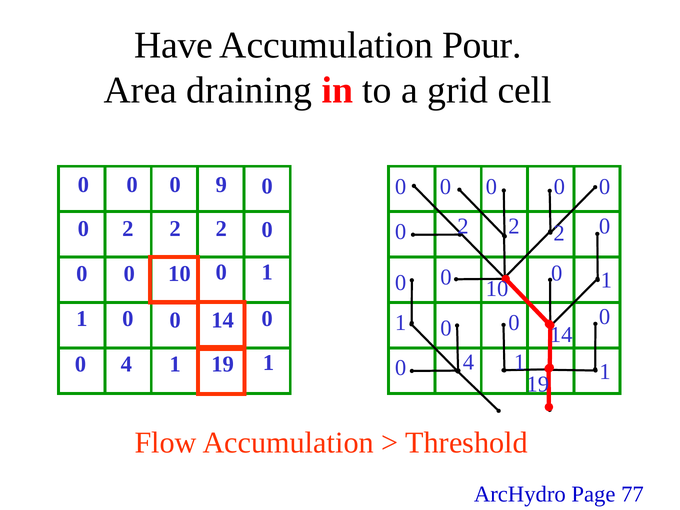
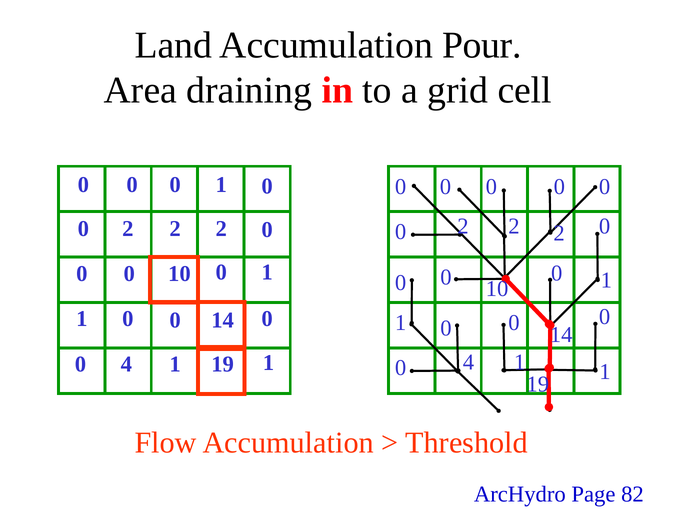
Have: Have -> Land (173, 45)
9: 9 -> 1 (221, 185)
77: 77 -> 82 (632, 495)
